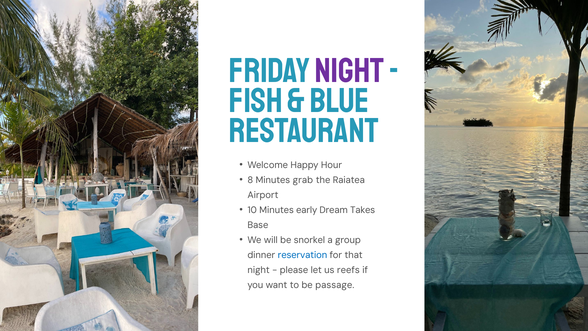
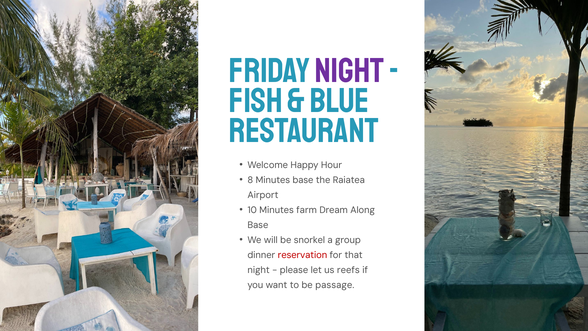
Minutes grab: grab -> base (303, 180)
early: early -> farm (307, 210)
Takes: Takes -> Along (363, 210)
reservation colour: blue -> red (302, 255)
